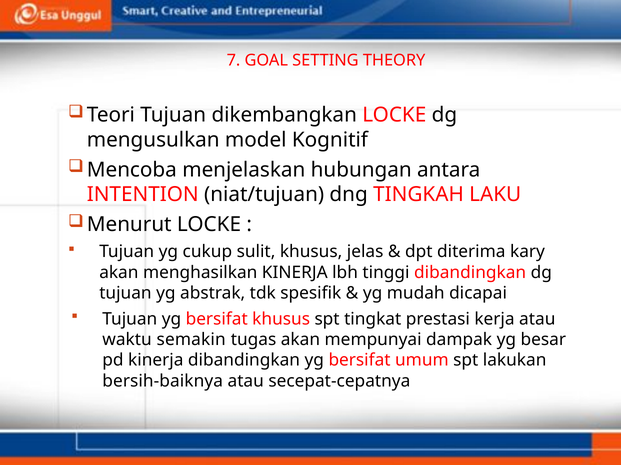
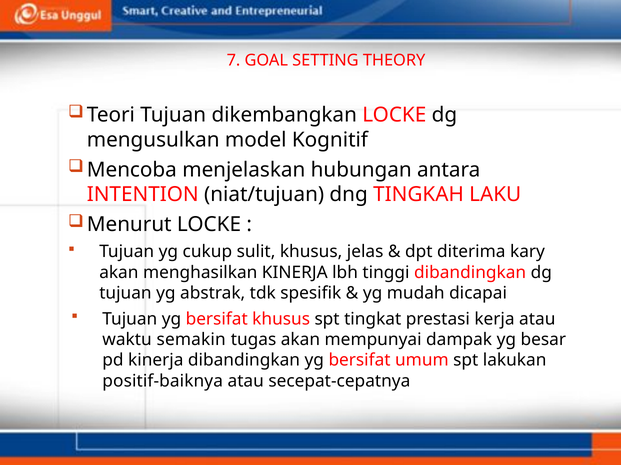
bersih-baiknya: bersih-baiknya -> positif-baiknya (163, 382)
